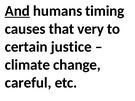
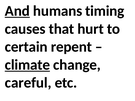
very: very -> hurt (91, 29)
justice: justice -> repent (71, 47)
climate underline: none -> present (27, 65)
